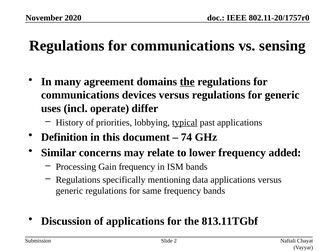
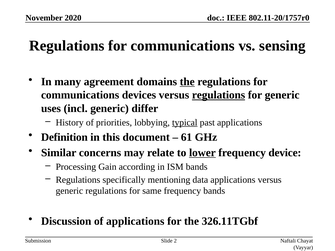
regulations underline: none -> present (219, 95)
incl operate: operate -> generic (110, 109)
74: 74 -> 61 (186, 137)
lower underline: none -> present (202, 153)
added: added -> device (285, 153)
Gain frequency: frequency -> according (137, 167)
813.11TGbf: 813.11TGbf -> 326.11TGbf (230, 221)
